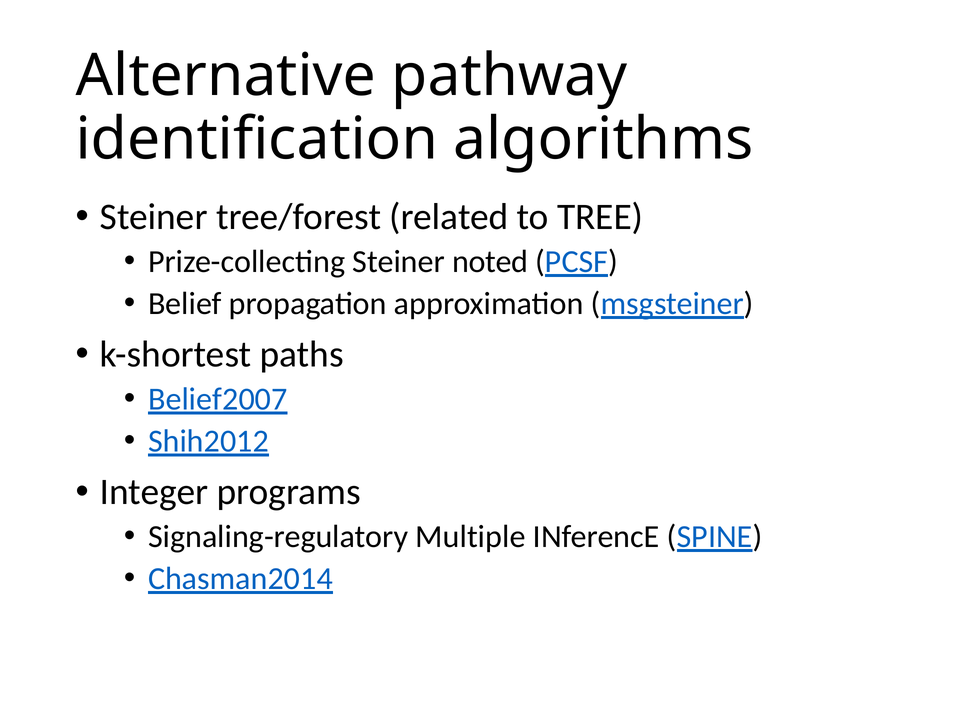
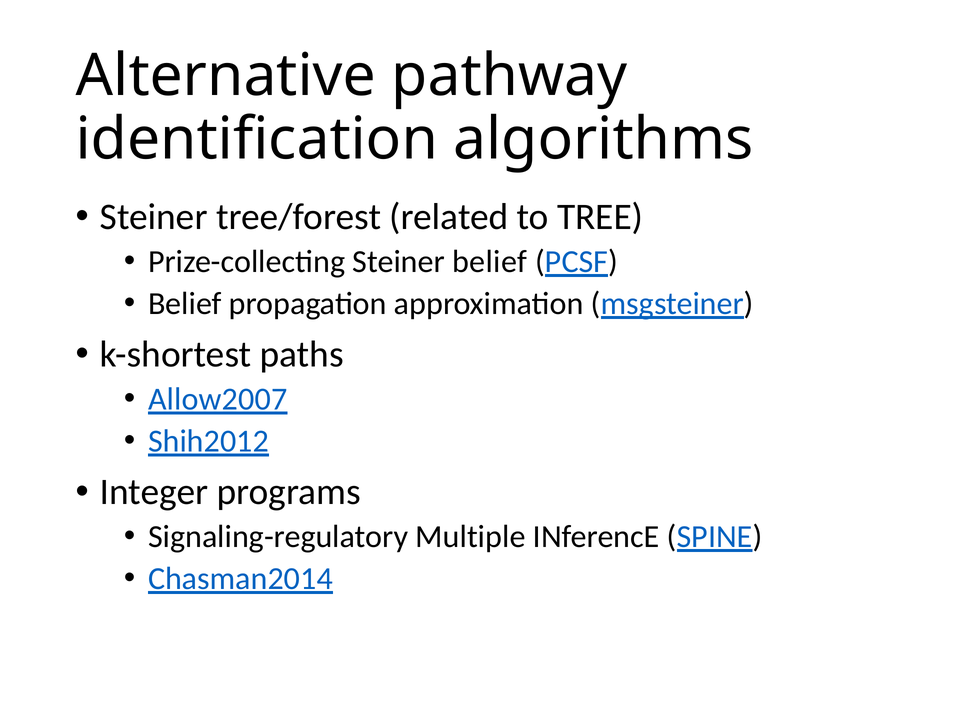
Steiner noted: noted -> belief (490, 262)
Belief2007: Belief2007 -> Allow2007 (218, 399)
